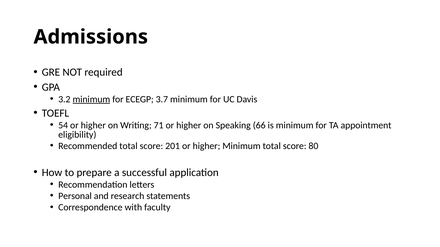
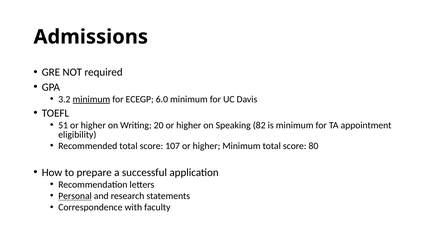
3.7: 3.7 -> 6.0 (162, 99)
54: 54 -> 51 (63, 126)
71: 71 -> 20 (159, 126)
66: 66 -> 82 (259, 126)
201: 201 -> 107 (173, 146)
Personal underline: none -> present (75, 196)
